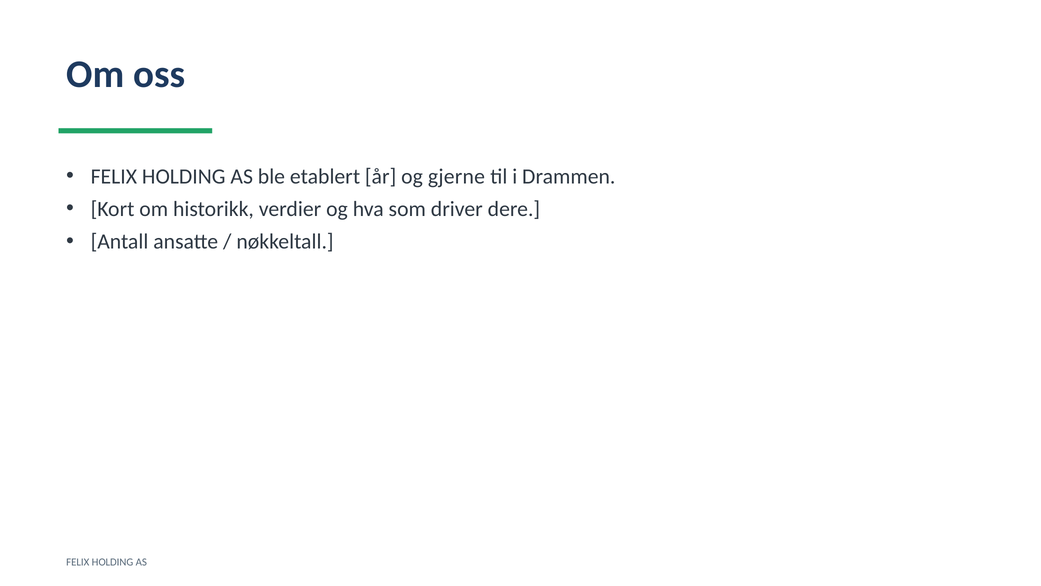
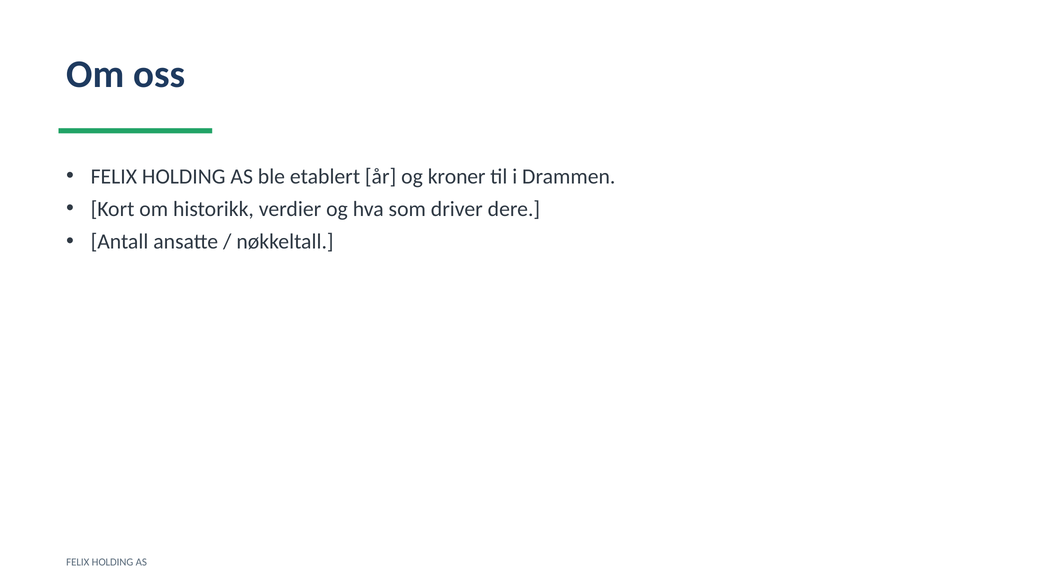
gjerne: gjerne -> kroner (457, 176)
